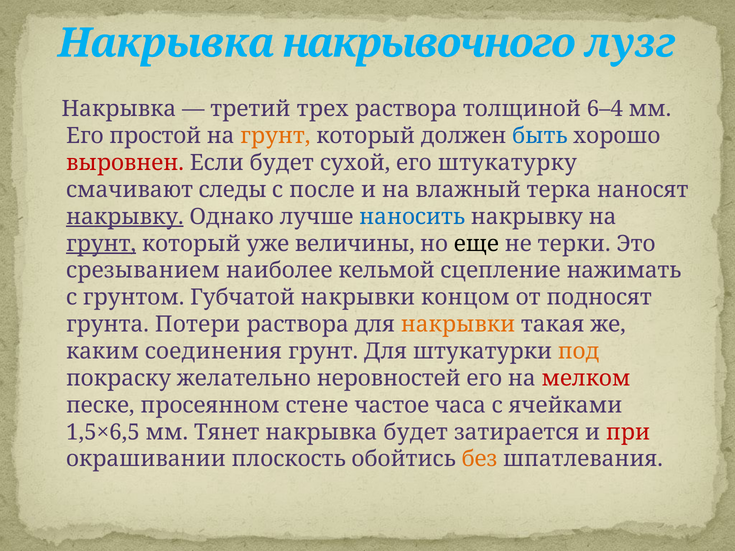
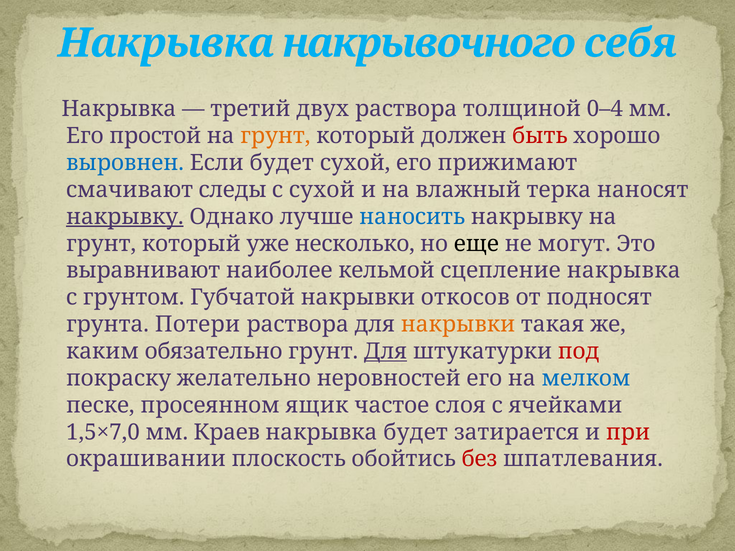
лузг: лузг -> себя (631, 43)
трех: трех -> двух (323, 109)
6–4: 6–4 -> 0–4 (605, 109)
быть colour: blue -> red (540, 136)
выровнен colour: red -> blue (125, 163)
штукатурку: штукатурку -> прижимают (507, 163)
с после: после -> сухой (322, 190)
грунт underline: present -> none (101, 244)
величины: величины -> несколько (355, 244)
терки: терки -> могут (574, 244)
срезыванием: срезыванием -> выравнивают (143, 271)
сцепление нажимать: нажимать -> накрывка (624, 271)
концом: концом -> откосов (465, 298)
соединения: соединения -> обязательно (214, 352)
Для underline: none -> present (386, 352)
под colour: orange -> red (579, 352)
мелком colour: red -> blue (586, 378)
стене: стене -> ящик (317, 405)
часа: часа -> слоя (460, 405)
1,5×6,5: 1,5×6,5 -> 1,5×7,0 (103, 432)
Тянет: Тянет -> Краев (227, 432)
без colour: orange -> red (479, 459)
